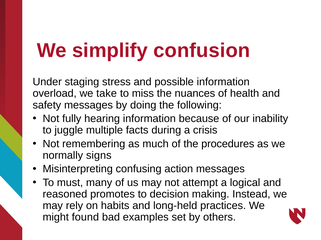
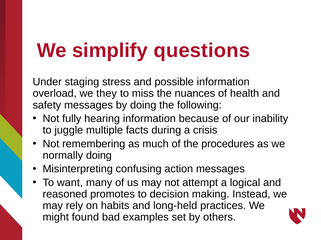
confusion: confusion -> questions (202, 51)
take: take -> they (107, 94)
normally signs: signs -> doing (99, 156)
must: must -> want (70, 183)
